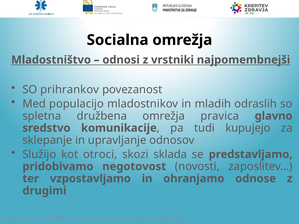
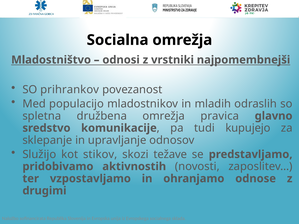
otroci: otroci -> stikov (100, 155)
skozi sklada: sklada -> težave (170, 155)
negotovost: negotovost -> aktivnostih (134, 167)
